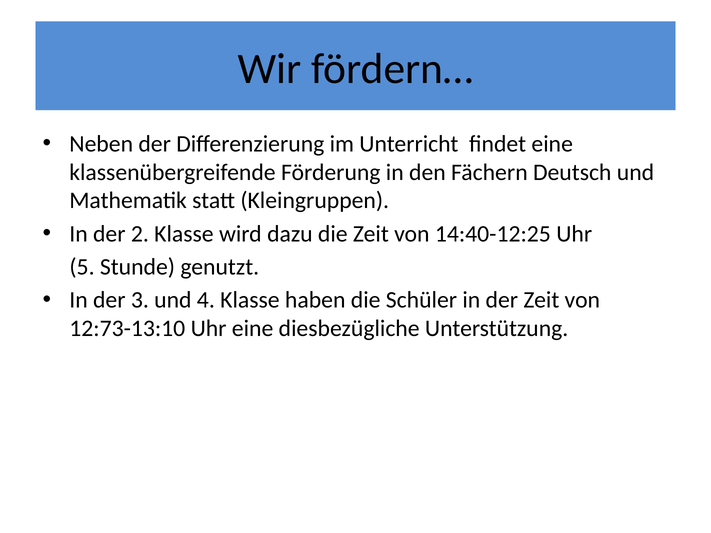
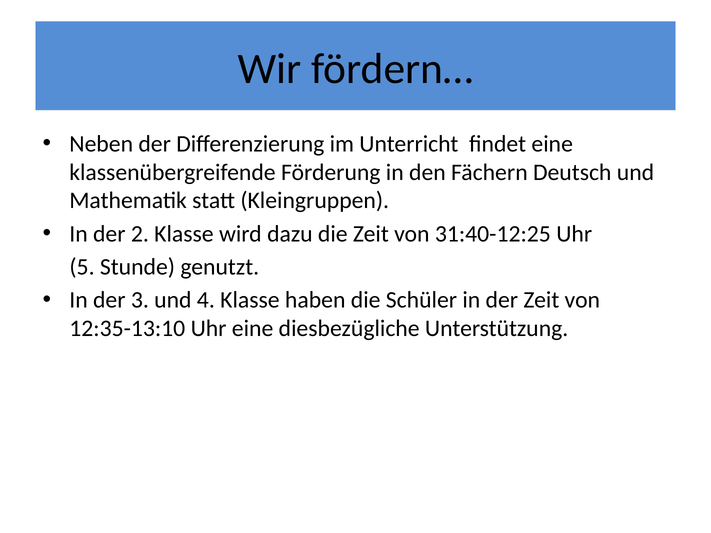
14:40-12:25: 14:40-12:25 -> 31:40-12:25 (493, 234)
12:73-13:10: 12:73-13:10 -> 12:35-13:10 (127, 329)
